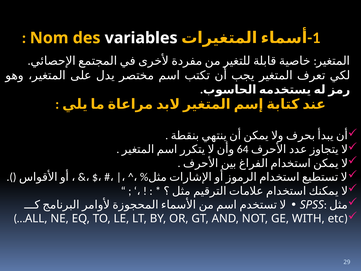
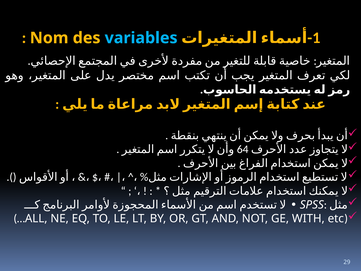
variables colour: white -> light blue (141, 38)
